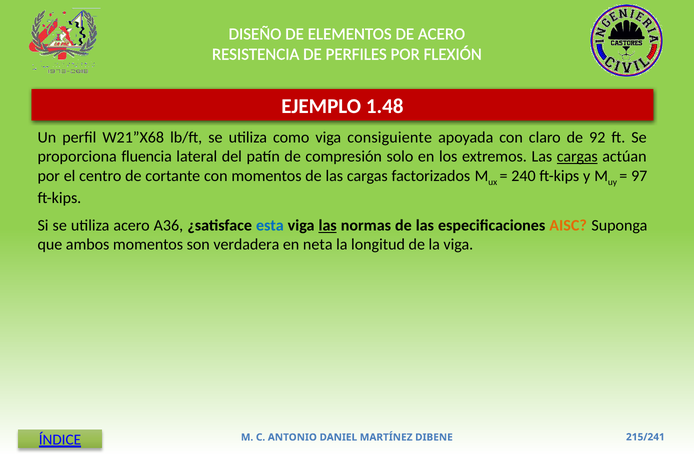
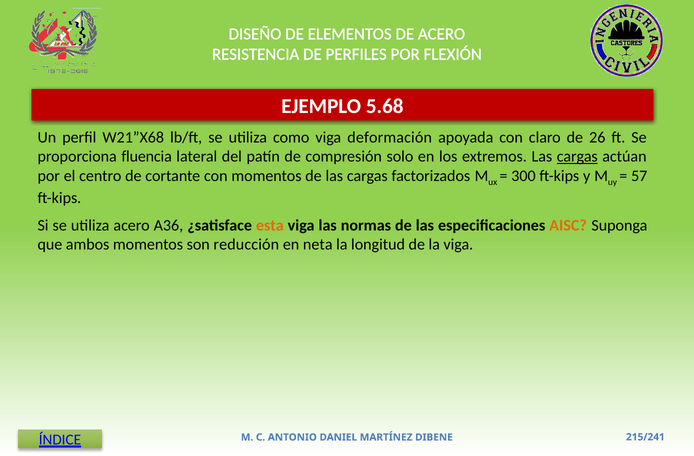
1.48: 1.48 -> 5.68 (385, 106)
consiguiente: consiguiente -> deformación (390, 137)
92: 92 -> 26 (597, 137)
240: 240 -> 300 (523, 176)
97: 97 -> 57 (639, 176)
esta colour: blue -> orange (270, 225)
las underline: present -> none (328, 225)
verdadera: verdadera -> reducción (246, 245)
